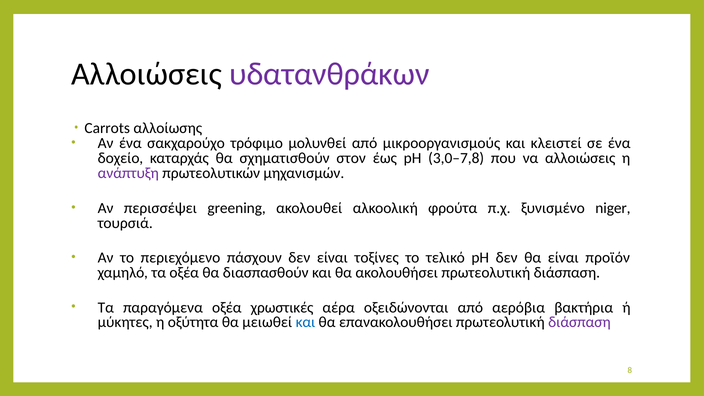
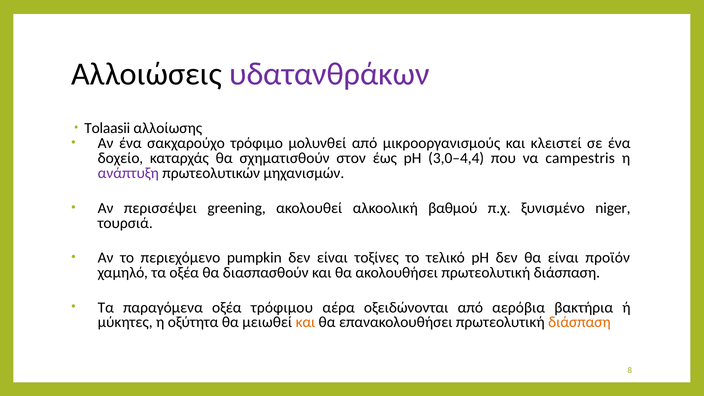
Carrots: Carrots -> Tolaasii (107, 128)
3,0–7,8: 3,0–7,8 -> 3,0–4,4 (456, 158)
να αλλοιώσεις: αλλοιώσεις -> campestris (580, 158)
φρούτα: φρούτα -> βαθμού (453, 208)
πάσχουν: πάσχουν -> pumpkin (254, 258)
χρωστικές: χρωστικές -> τρόφιμου (282, 307)
και colour: blue -> orange (305, 322)
διάσπαση colour: purple -> orange (579, 322)
